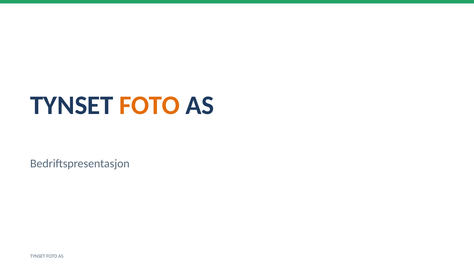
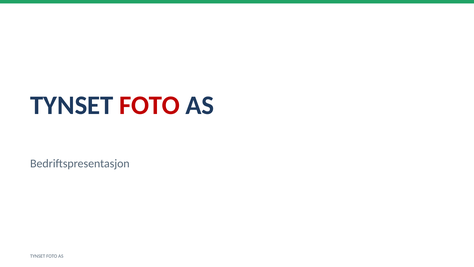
FOTO colour: orange -> red (150, 105)
